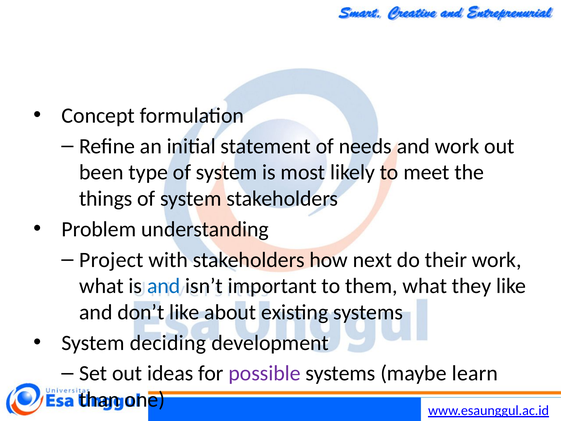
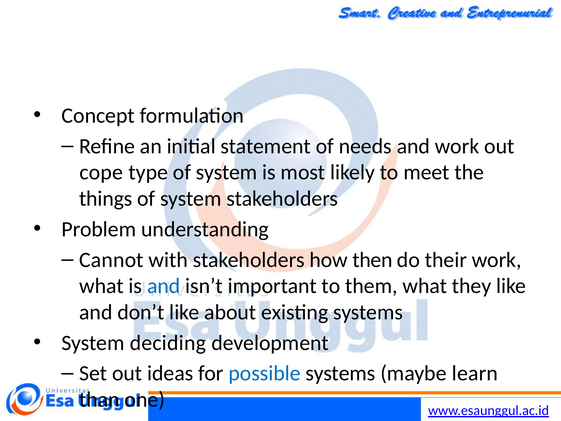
been: been -> cope (101, 172)
Project: Project -> Cannot (111, 260)
next: next -> then (373, 260)
possible colour: purple -> blue (265, 373)
